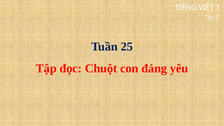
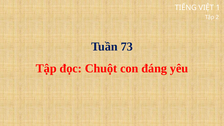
25: 25 -> 73 (127, 47)
